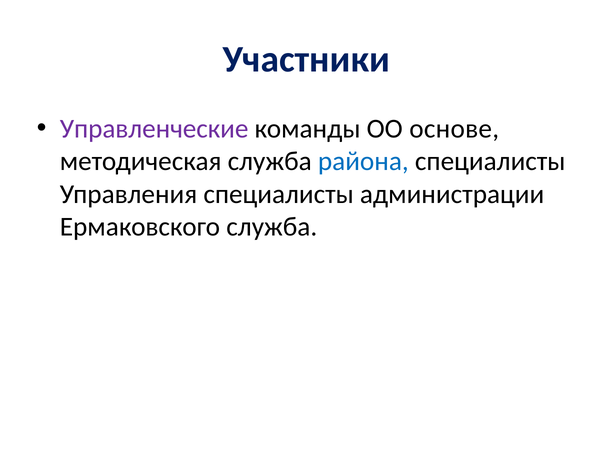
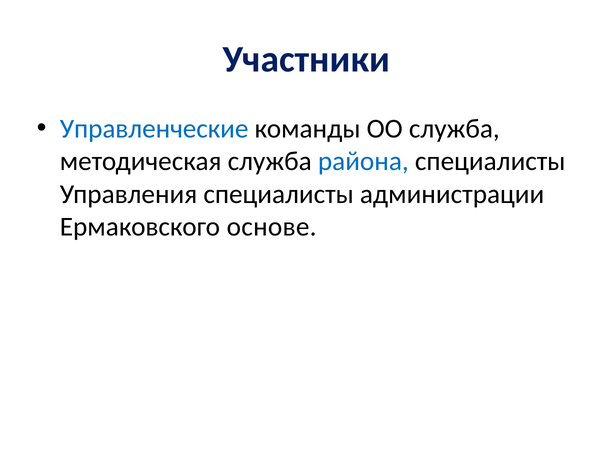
Управленческие colour: purple -> blue (154, 129)
ОО основе: основе -> служба (454, 129)
Ермаковского служба: служба -> основе (272, 227)
